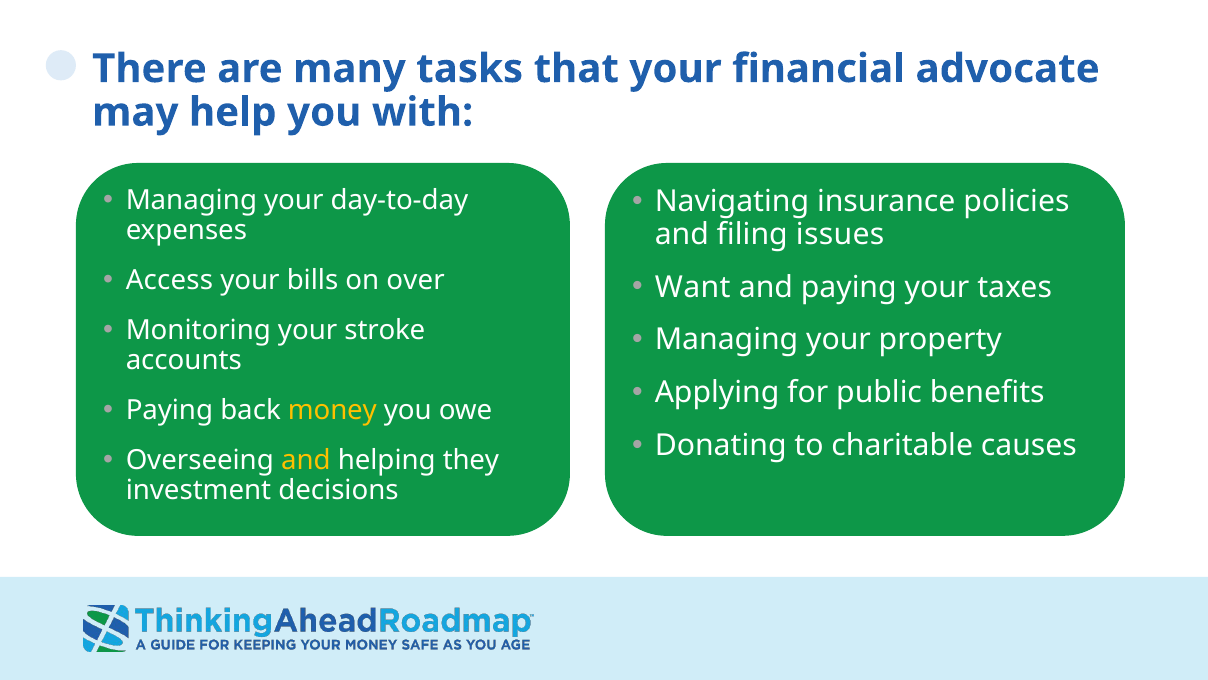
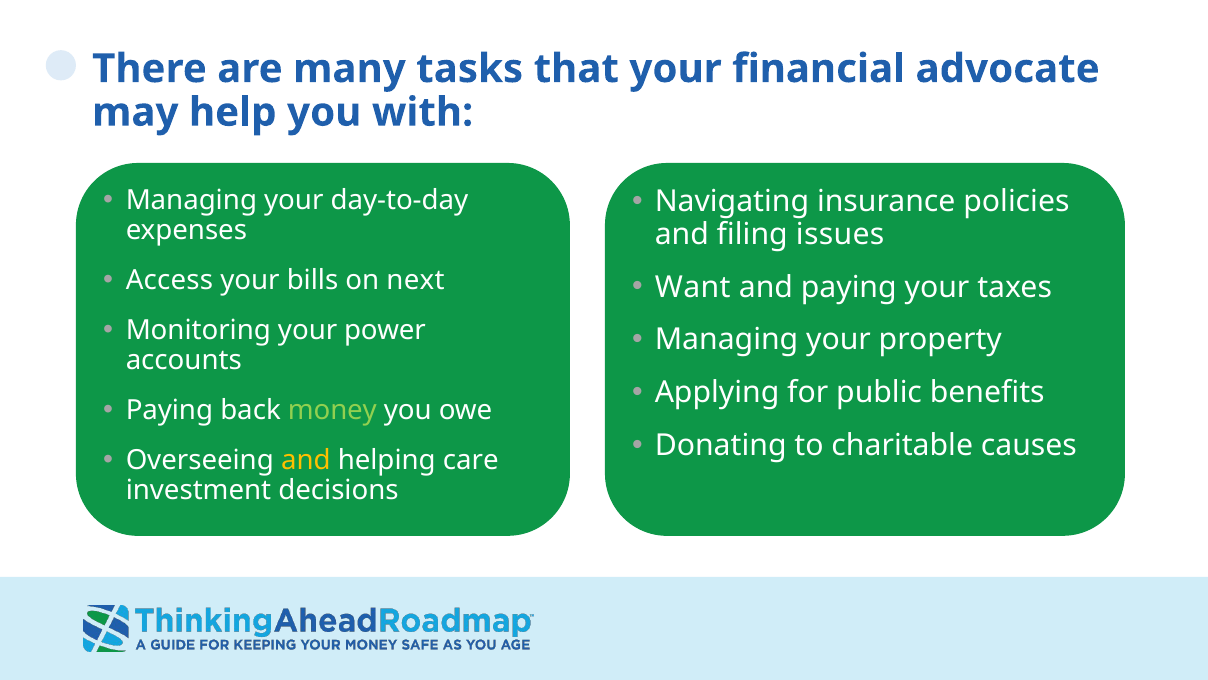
over: over -> next (416, 280)
stroke: stroke -> power (385, 330)
money colour: yellow -> light green (332, 410)
they: they -> care (471, 460)
